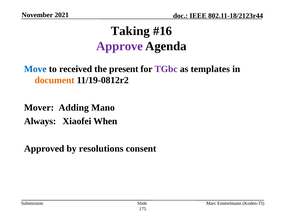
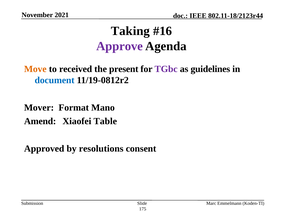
Move colour: blue -> orange (35, 69)
templates: templates -> guidelines (210, 69)
document colour: orange -> blue (55, 80)
Adding: Adding -> Format (74, 108)
Always: Always -> Amend (40, 121)
When: When -> Table (105, 121)
